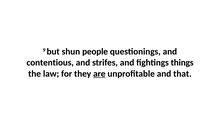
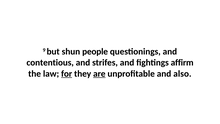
things: things -> affirm (182, 63)
for underline: none -> present (67, 74)
that: that -> also (182, 74)
